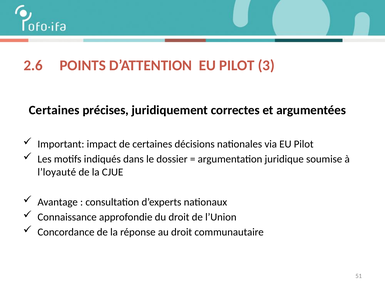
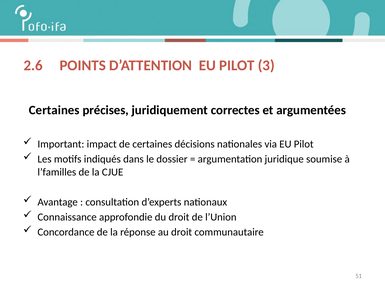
l’loyauté: l’loyauté -> l’familles (57, 172)
